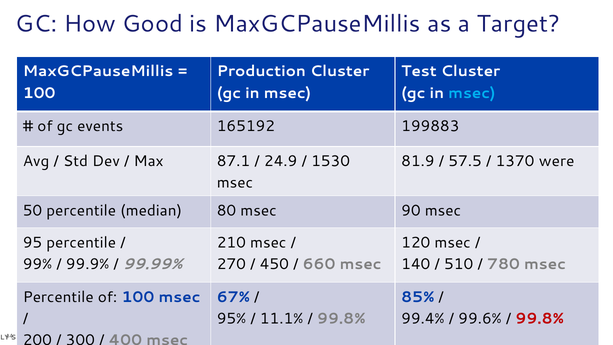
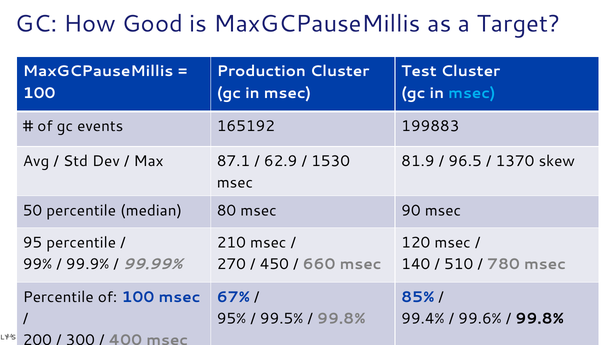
24.9: 24.9 -> 62.9 (281, 161)
57.5: 57.5 -> 96.5 (465, 161)
were: were -> skew (557, 161)
11.1%: 11.1% -> 99.5% (282, 318)
99.8% colour: red -> black (540, 318)
